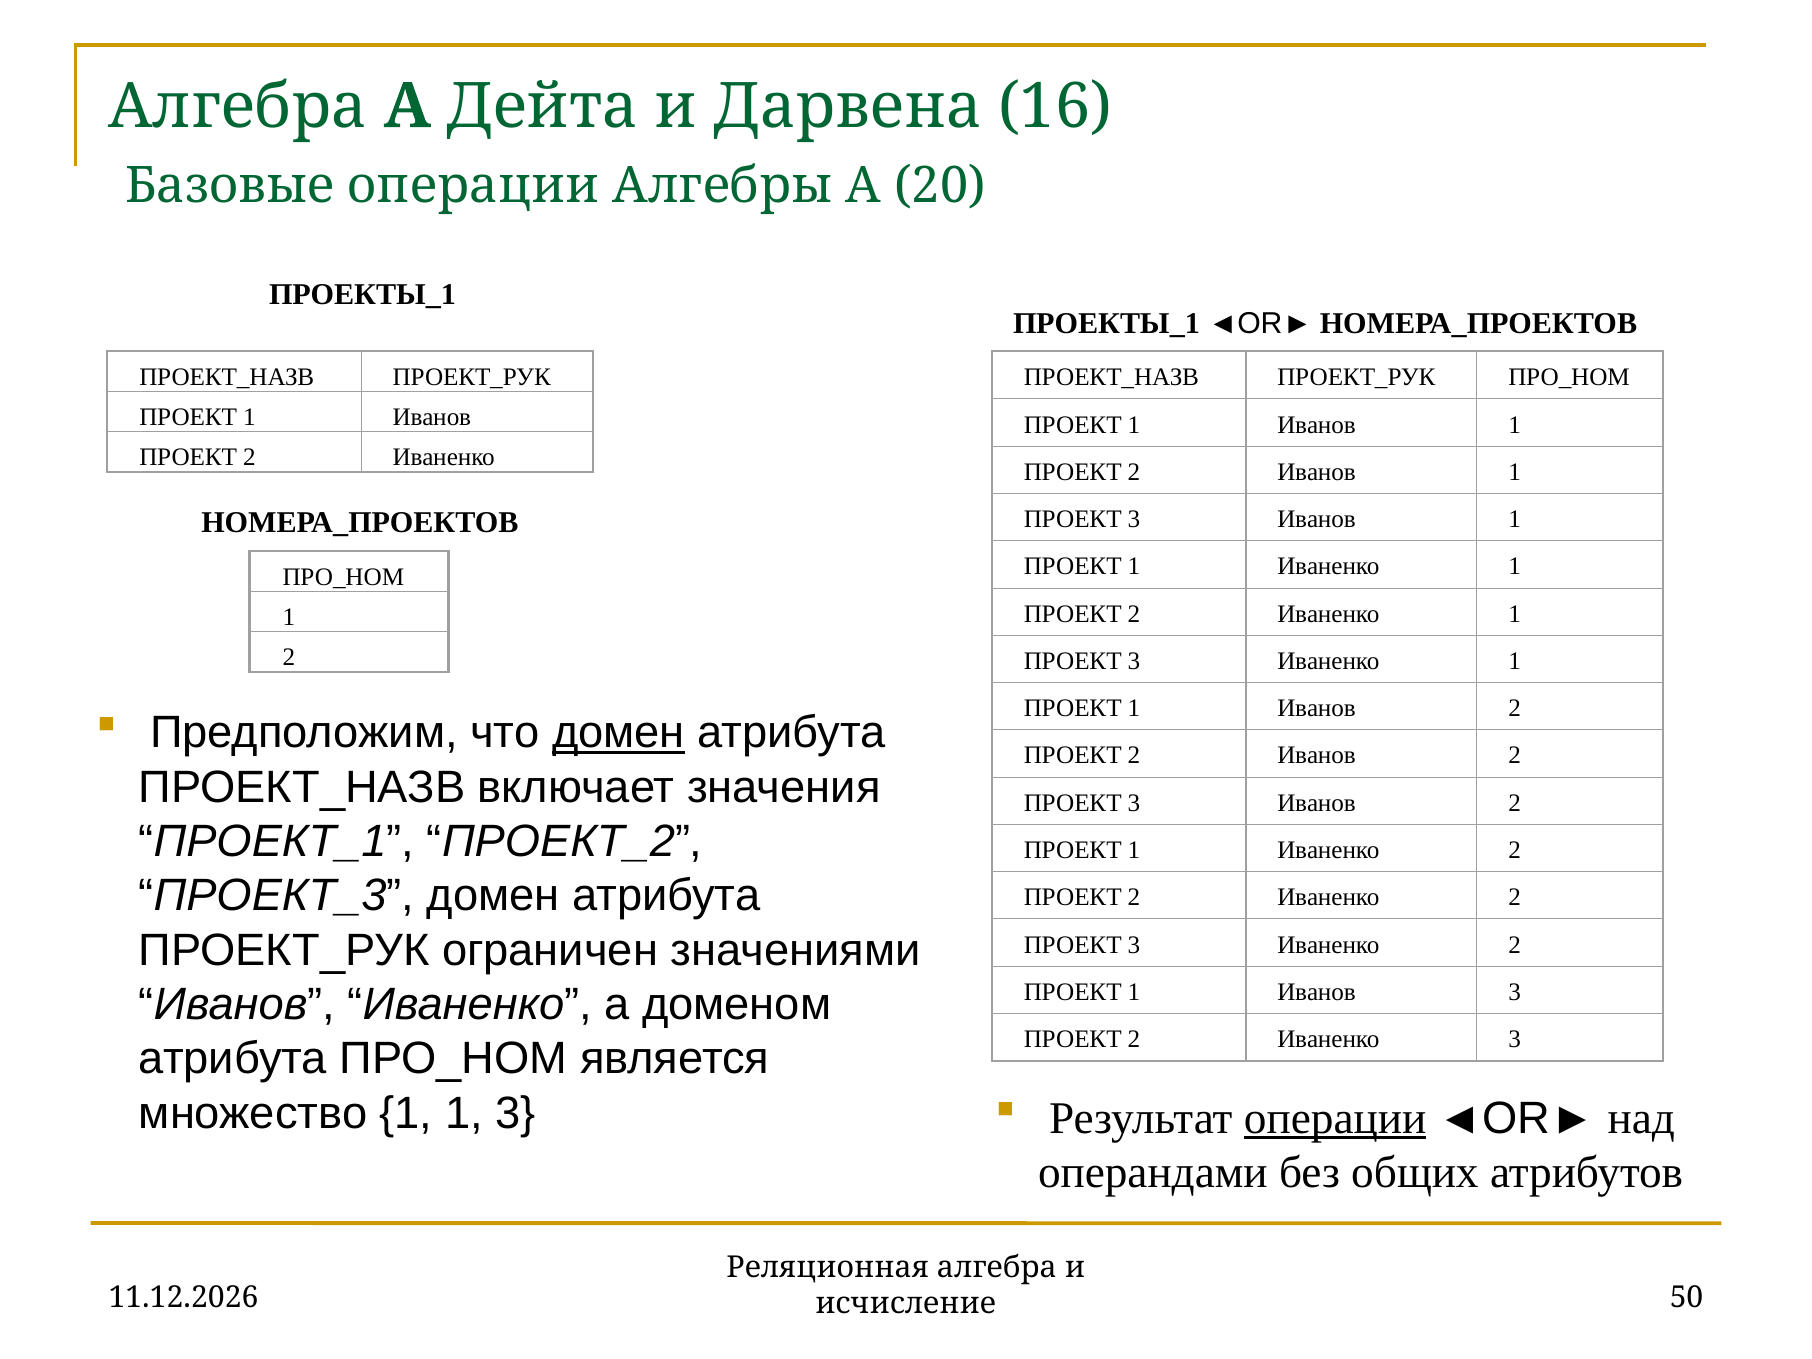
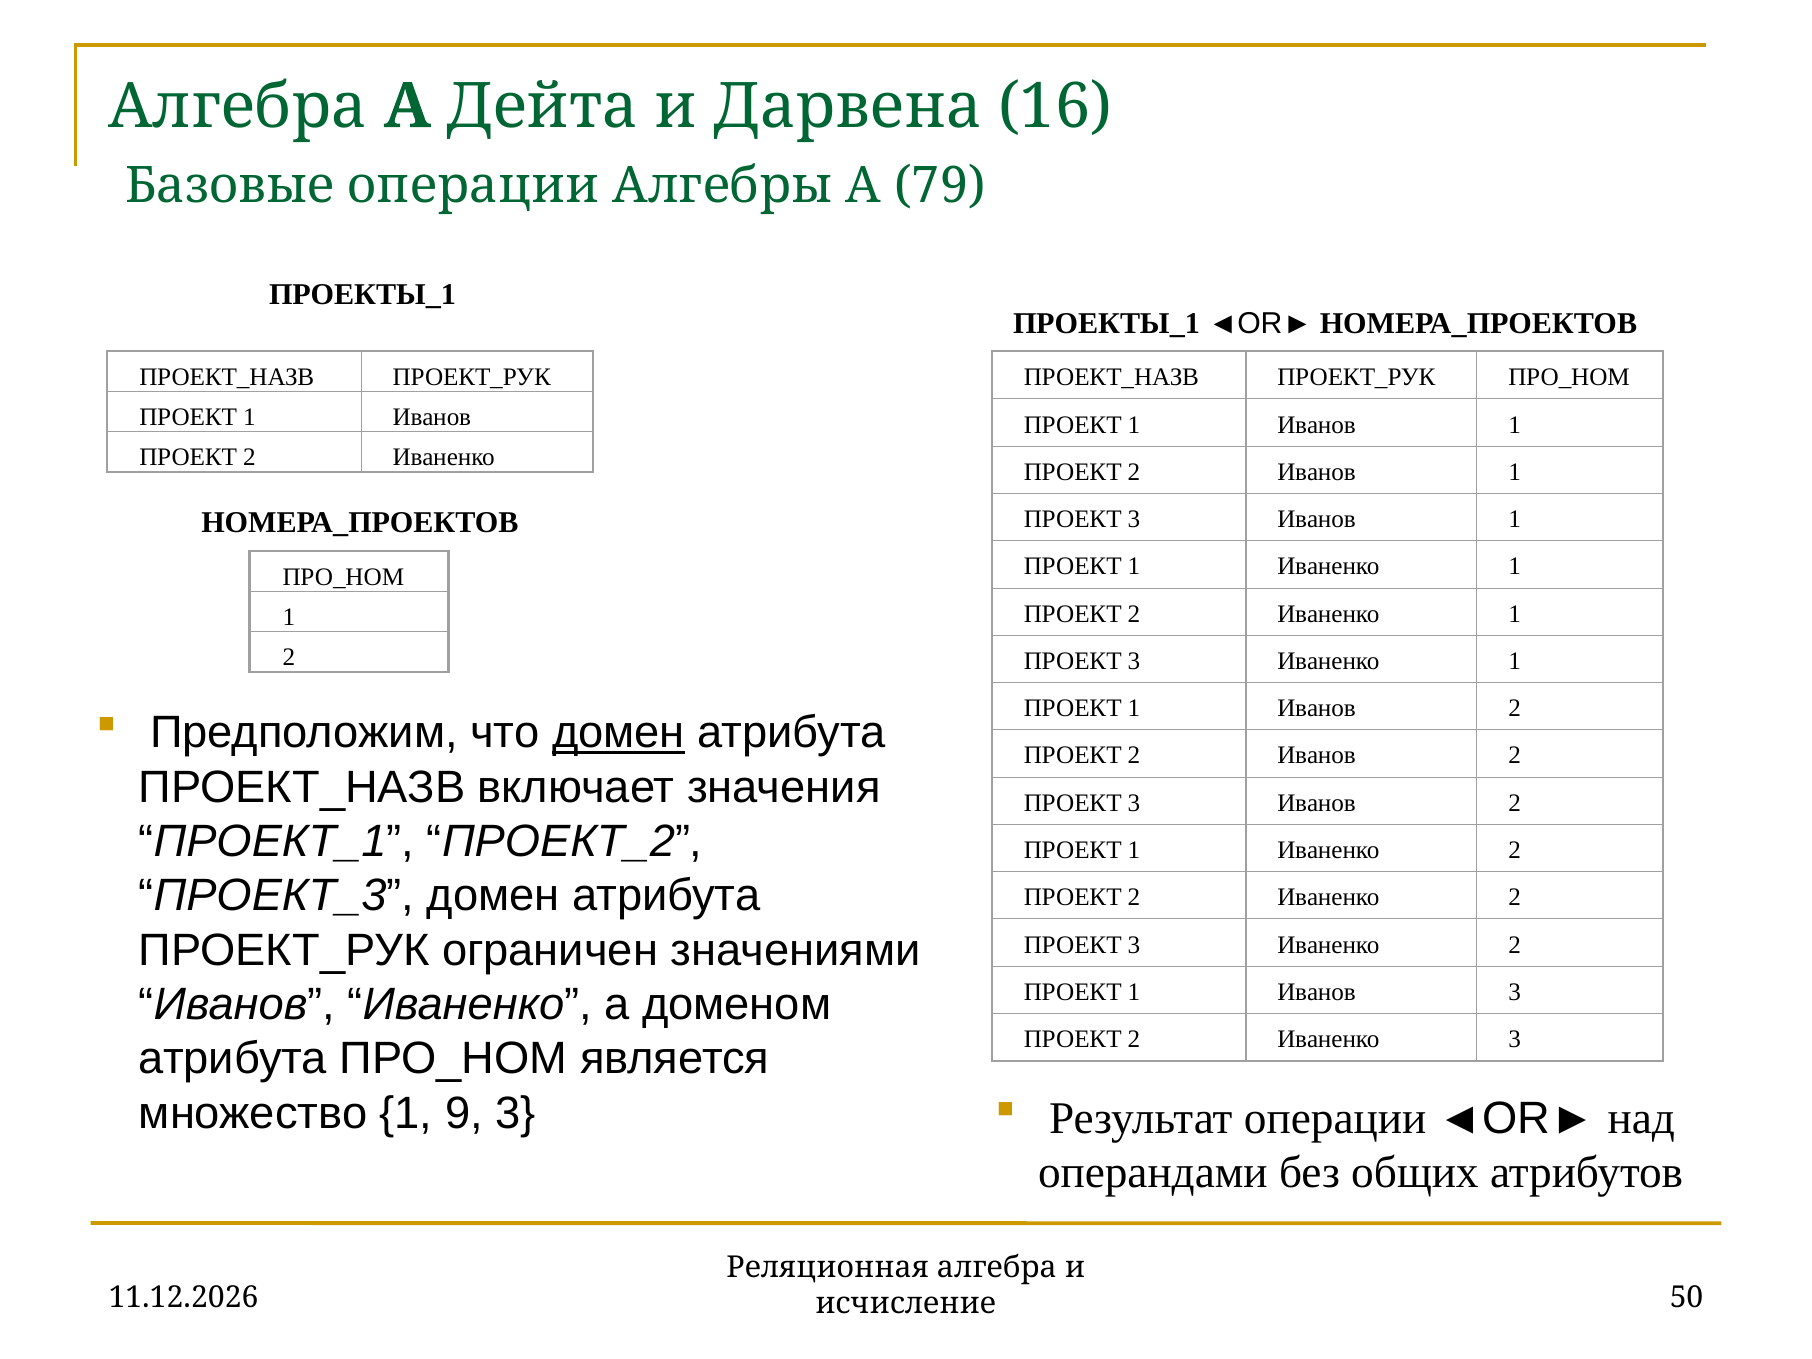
20: 20 -> 79 (940, 186)
1 1: 1 -> 9 (464, 1113)
операции underline: present -> none (1335, 1118)
